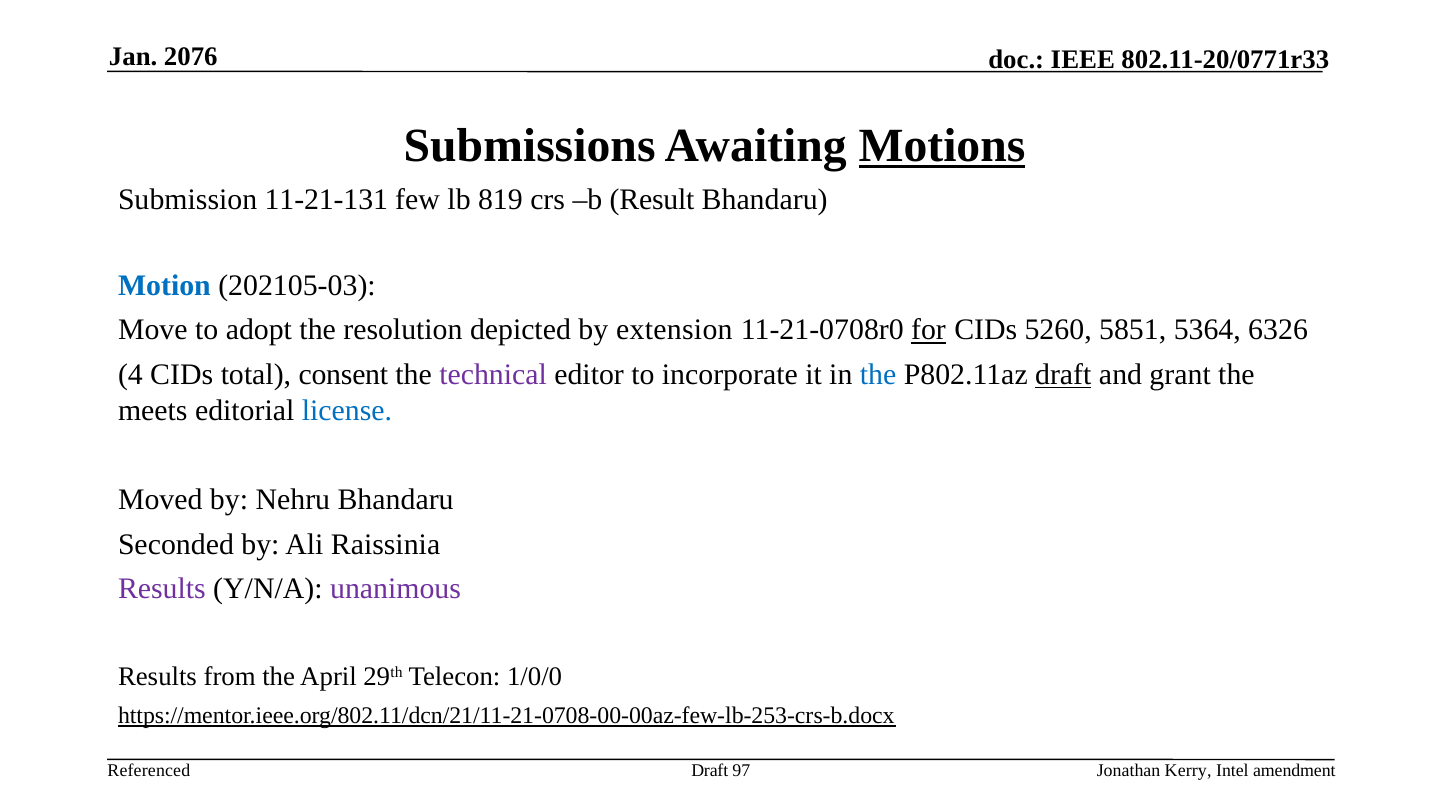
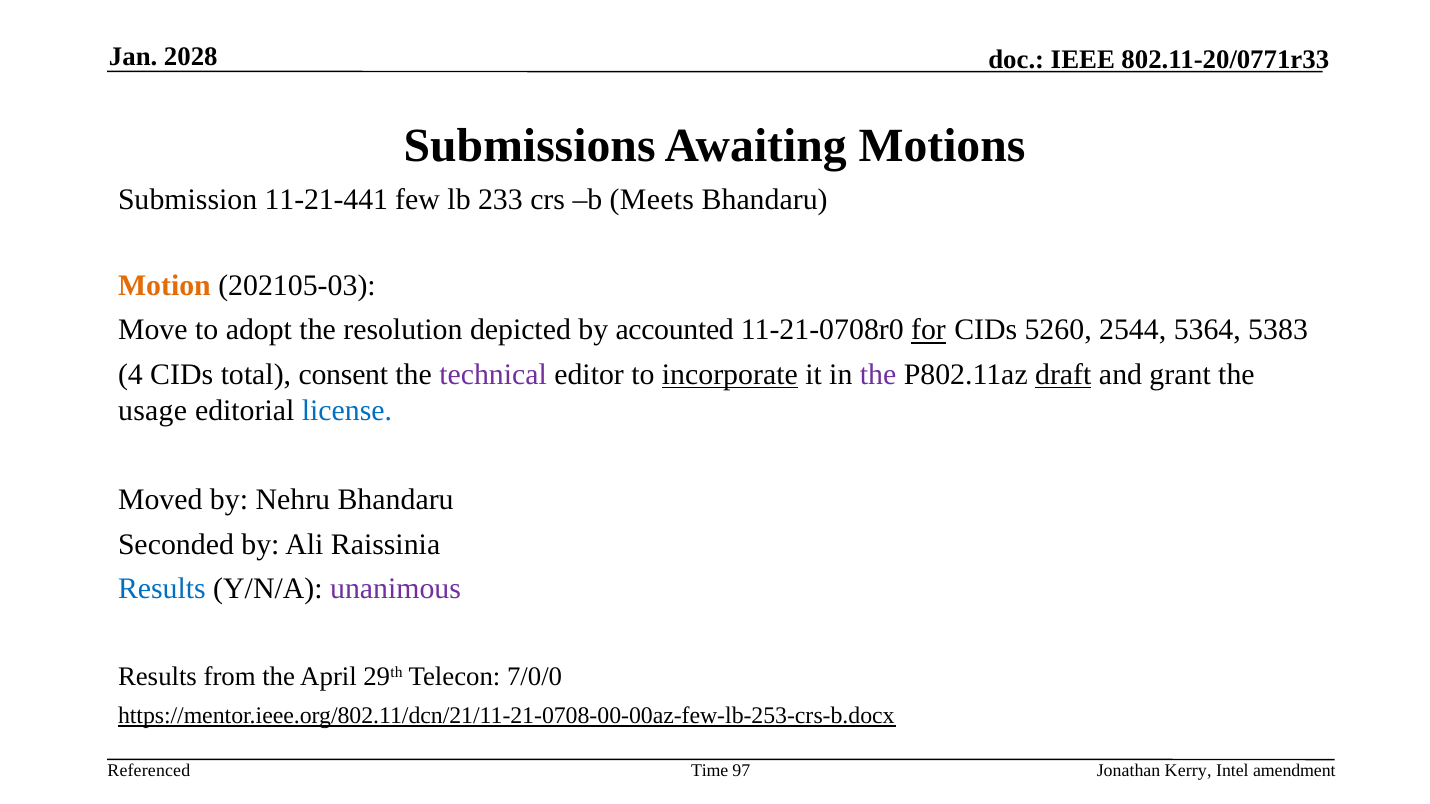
2076: 2076 -> 2028 (191, 57)
Motions underline: present -> none (942, 146)
11-21-131: 11-21-131 -> 11-21-441 (326, 200)
819: 819 -> 233 (500, 200)
Result: Result -> Meets (652, 200)
Motion colour: blue -> orange (164, 285)
extension: extension -> accounted (675, 330)
5851: 5851 -> 2544 (1133, 330)
6326: 6326 -> 5383 (1278, 330)
incorporate underline: none -> present (730, 375)
the colour: blue -> purple (878, 375)
meets: meets -> usage (153, 411)
Results colour: purple -> blue (162, 589)
1/0/0: 1/0/0 -> 7/0/0 (535, 677)
Draft: Draft -> Time (710, 771)
